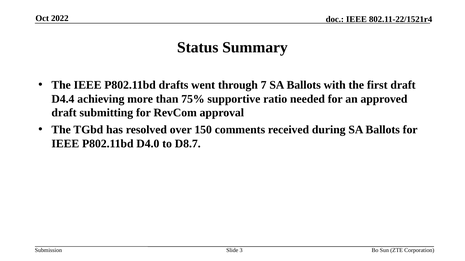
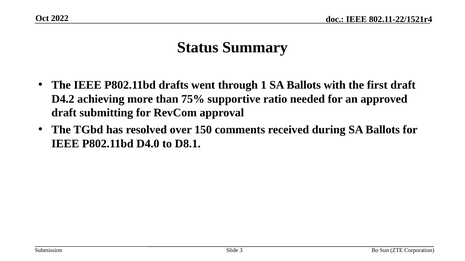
7: 7 -> 1 (264, 85)
D4.4: D4.4 -> D4.2 (63, 99)
D8.7: D8.7 -> D8.1 (188, 144)
